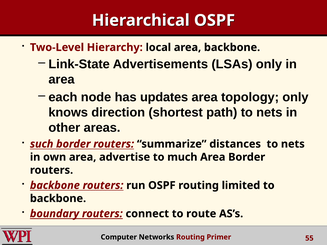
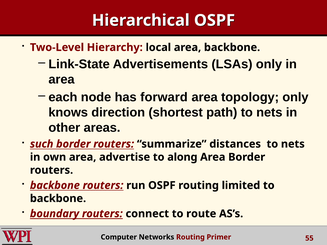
updates: updates -> forward (164, 97)
much: much -> along (182, 157)
